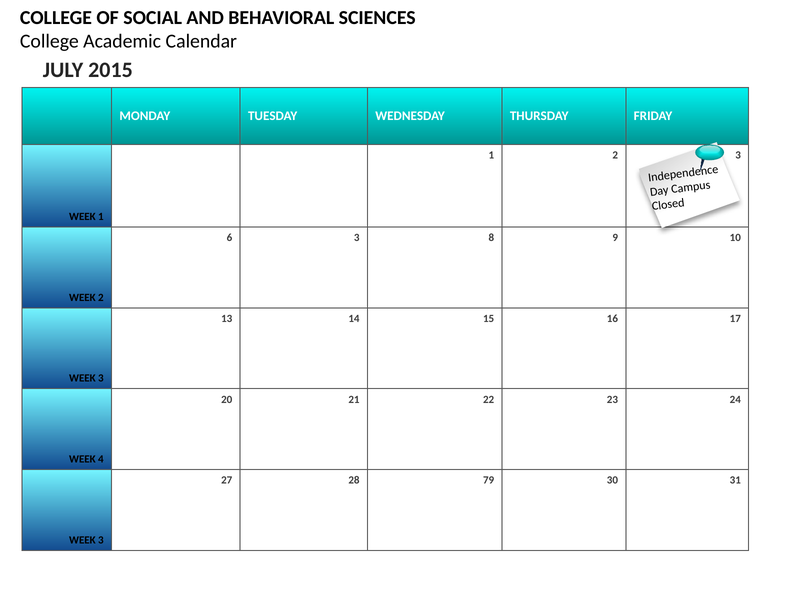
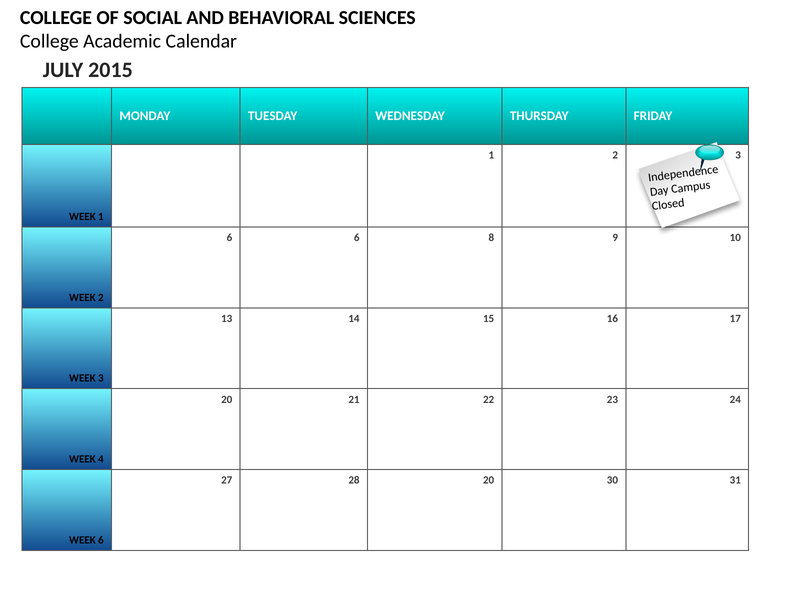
6 3: 3 -> 6 (357, 238)
28 79: 79 -> 20 (489, 480)
3: 3 -> 6 (101, 540)
